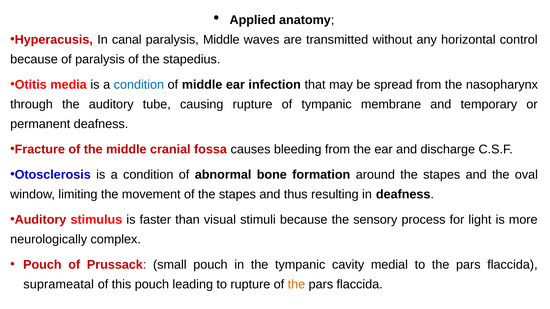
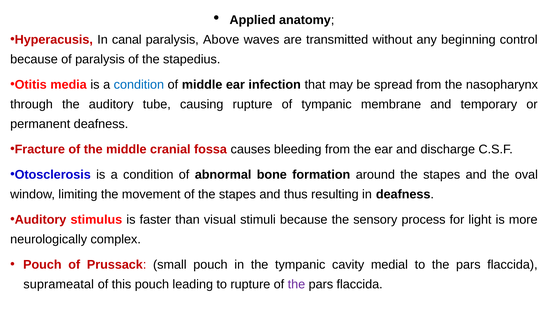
paralysis Middle: Middle -> Above (221, 40)
horizontal: horizontal -> beginning (468, 40)
the colour: orange -> purple (296, 285)
